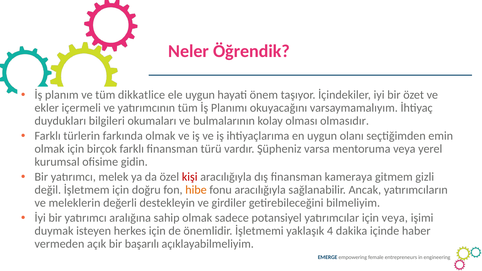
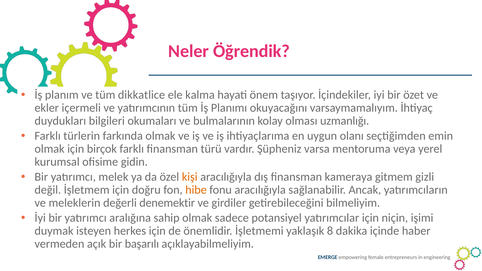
ele uygun: uygun -> kalma (200, 95)
olmasıdır: olmasıdır -> uzmanlığı (345, 121)
kişi colour: red -> orange (190, 177)
destekleyin: destekleyin -> denemektir (167, 203)
için veya: veya -> niçin (395, 218)
4: 4 -> 8 (330, 231)
